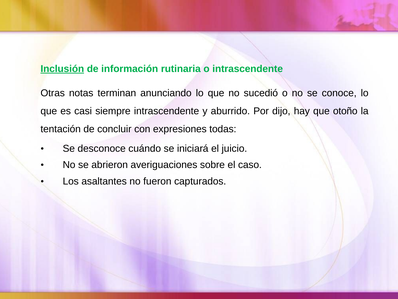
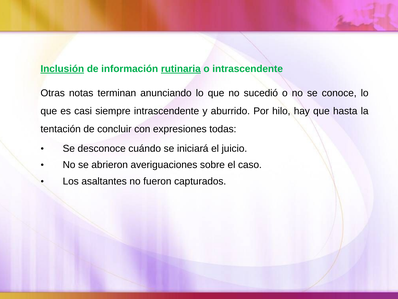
rutinaria underline: none -> present (181, 69)
dijo: dijo -> hilo (281, 111)
otoño: otoño -> hasta (345, 111)
